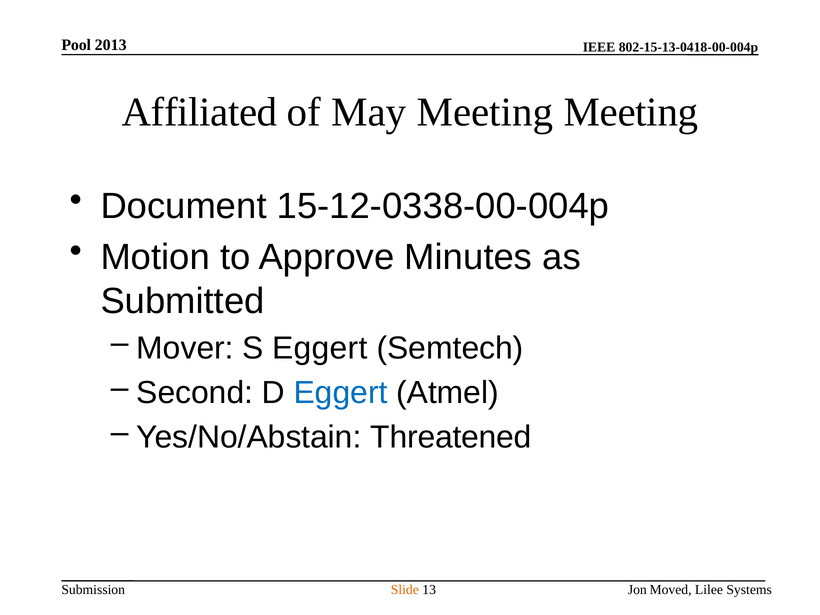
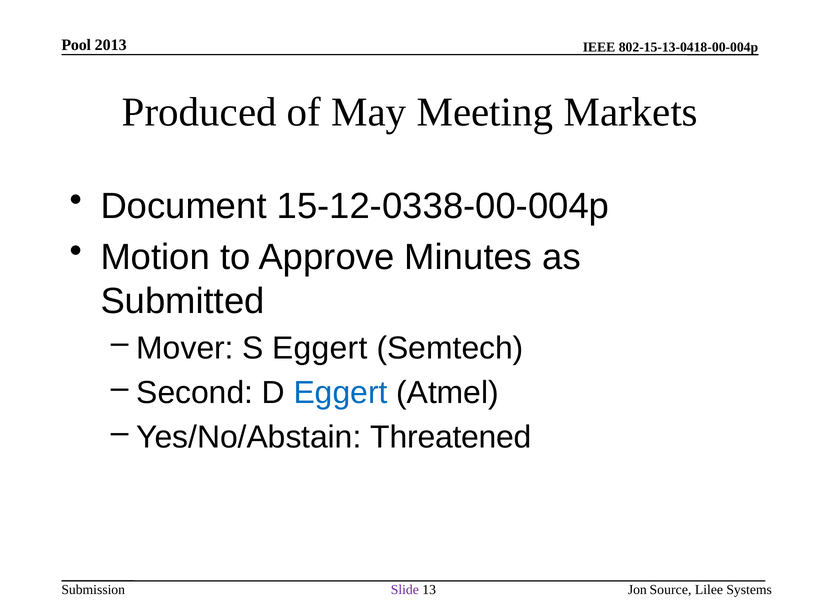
Affiliated: Affiliated -> Produced (199, 112)
Meeting Meeting: Meeting -> Markets (631, 112)
Slide colour: orange -> purple (405, 590)
Moved: Moved -> Source (671, 590)
